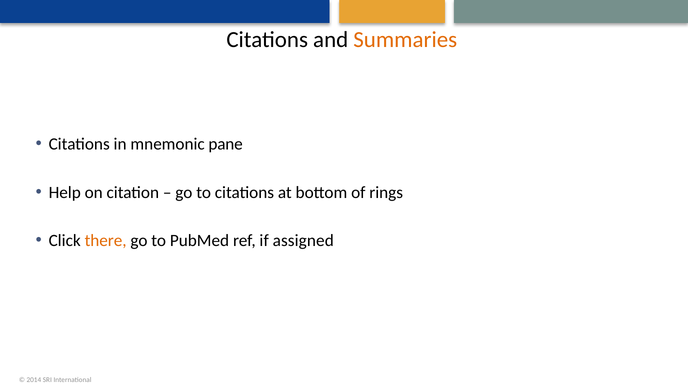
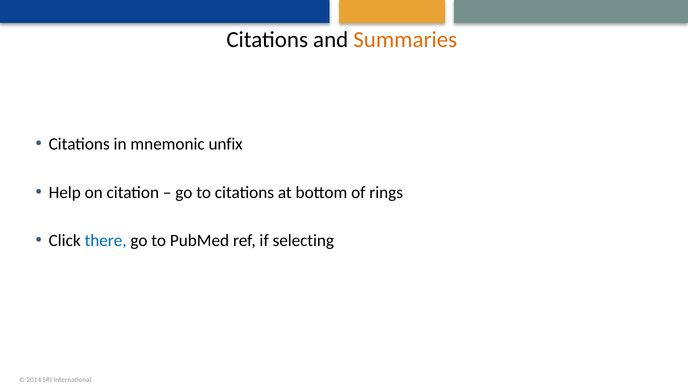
pane: pane -> unfix (226, 144)
there colour: orange -> blue (106, 241)
assigned: assigned -> selecting (303, 241)
